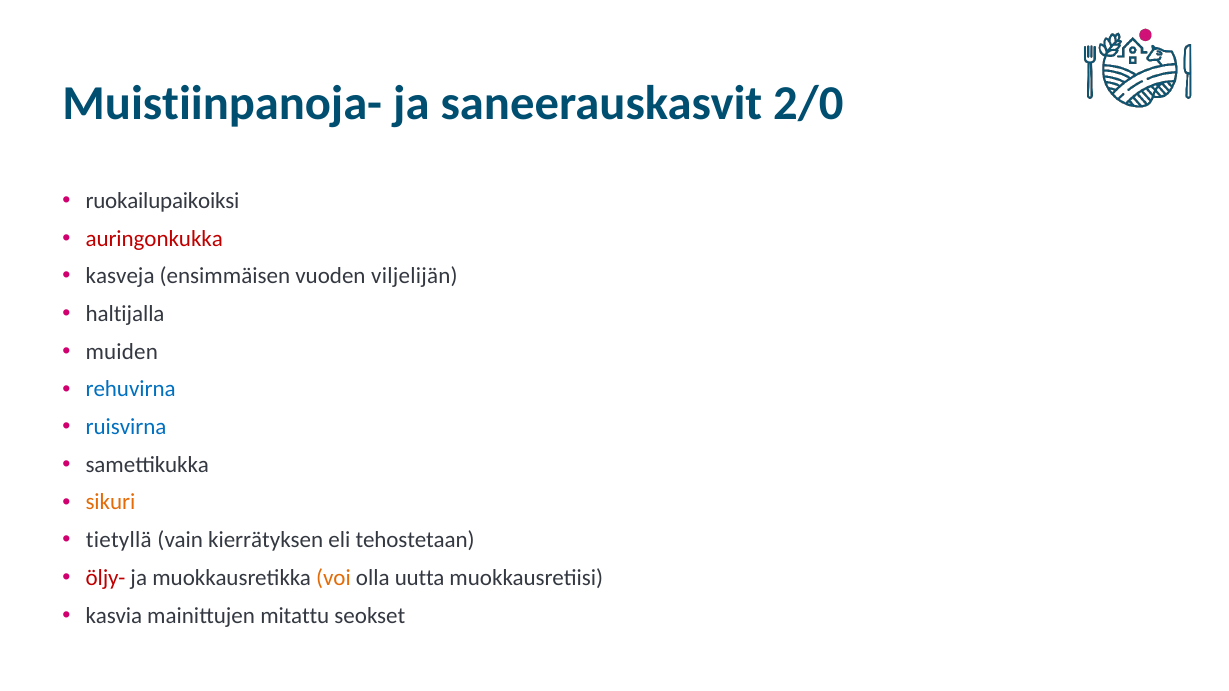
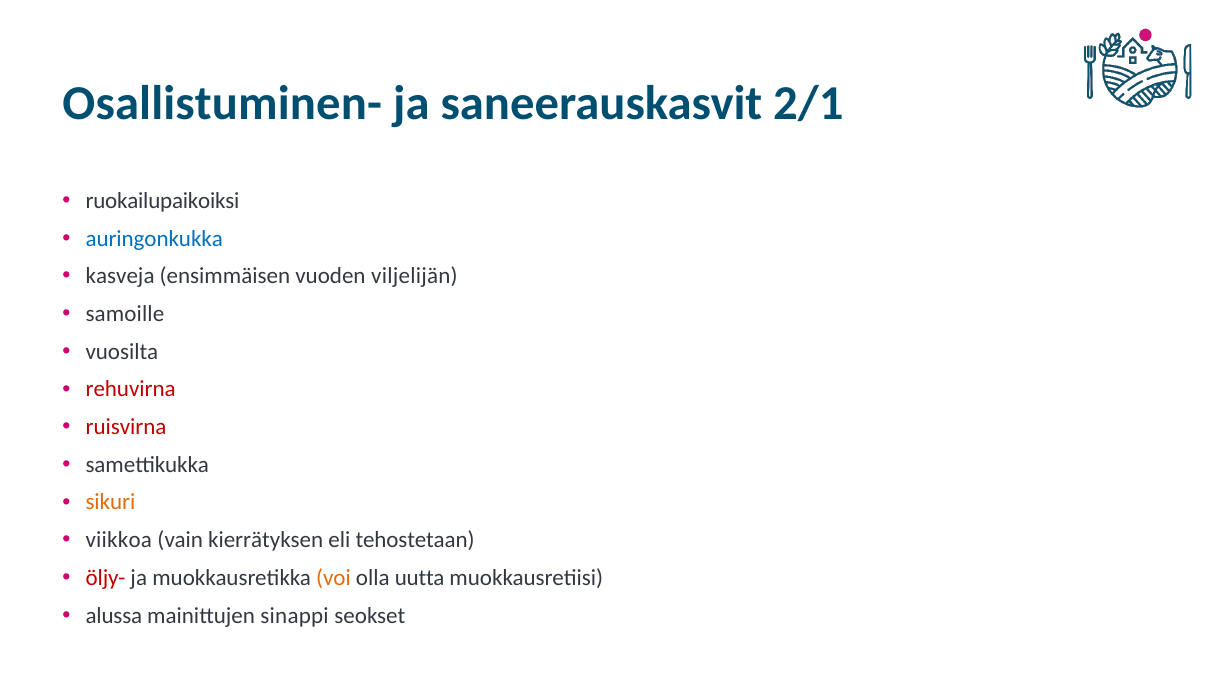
Muistiinpanoja-: Muistiinpanoja- -> Osallistuminen- (222, 103)
2/0: 2/0 -> 2/1 (808, 103)
auringonkukka colour: red -> blue (154, 239)
haltijalla: haltijalla -> samoille (125, 314)
muiden: muiden -> vuosilta (122, 352)
rehuvirna colour: blue -> red (131, 389)
ruisvirna colour: blue -> red (126, 427)
tietyllä: tietyllä -> viikkoa (119, 540)
kasvia: kasvia -> alussa (114, 616)
mitattu: mitattu -> sinappi (295, 616)
